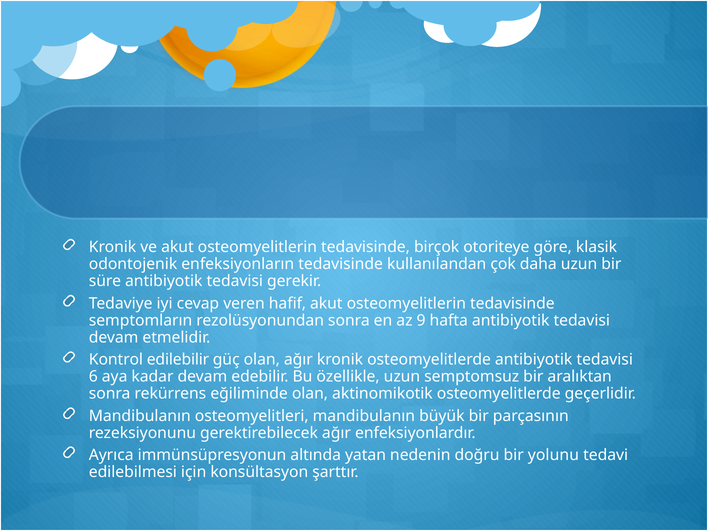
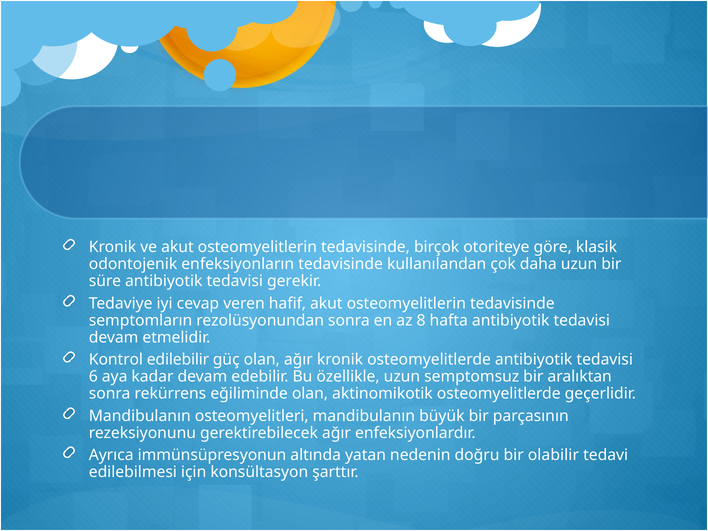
9: 9 -> 8 (421, 320)
yolunu: yolunu -> olabilir (553, 455)
